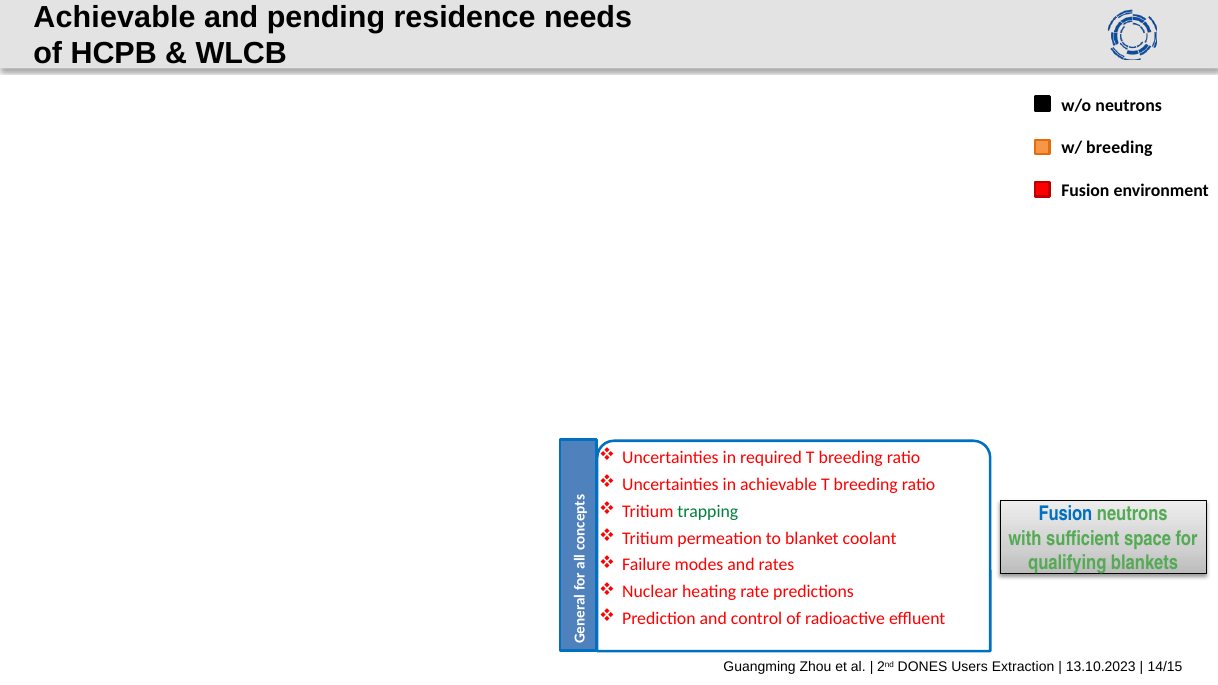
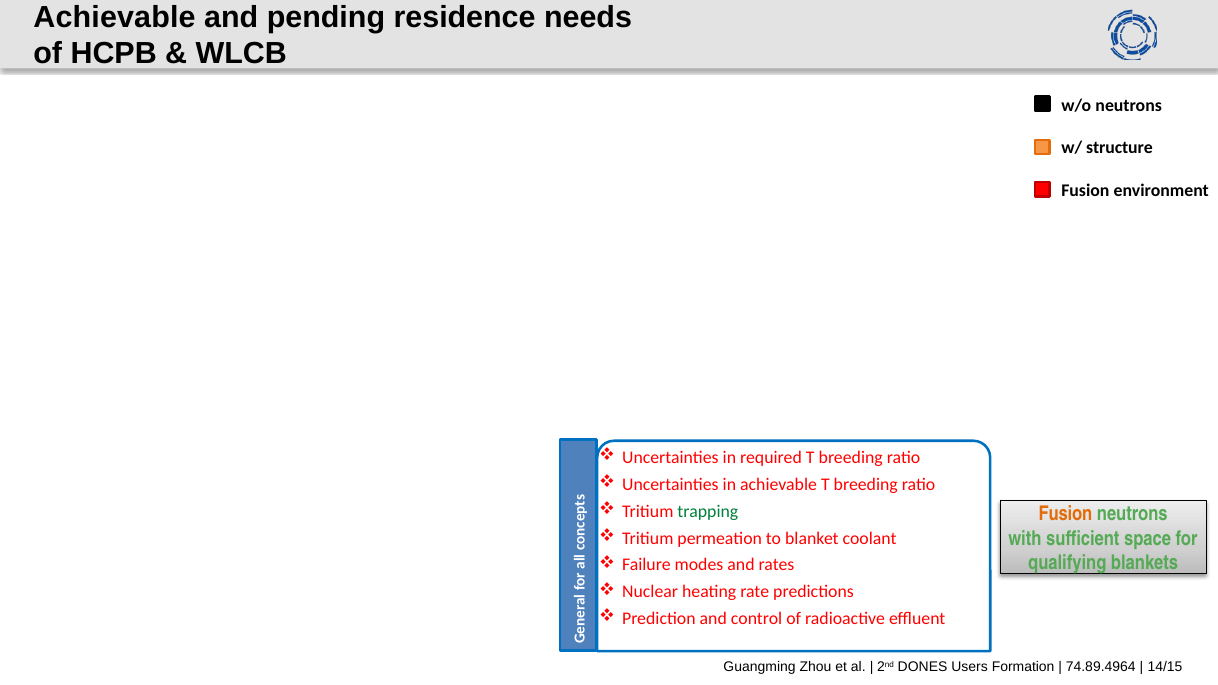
w/ breeding: breeding -> structure (1119, 148)
Fusion colour: blue -> orange (1065, 514)
Extraction: Extraction -> Formation (1023, 667)
13.10.2023: 13.10.2023 -> 74.89.4964 (1101, 667)
